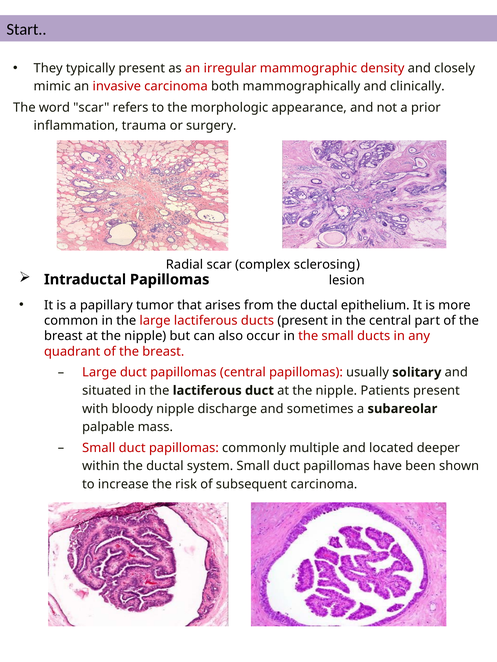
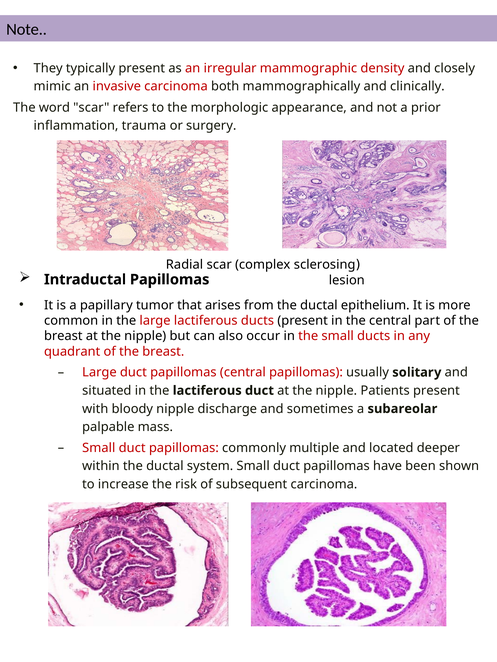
Start: Start -> Note (27, 30)
